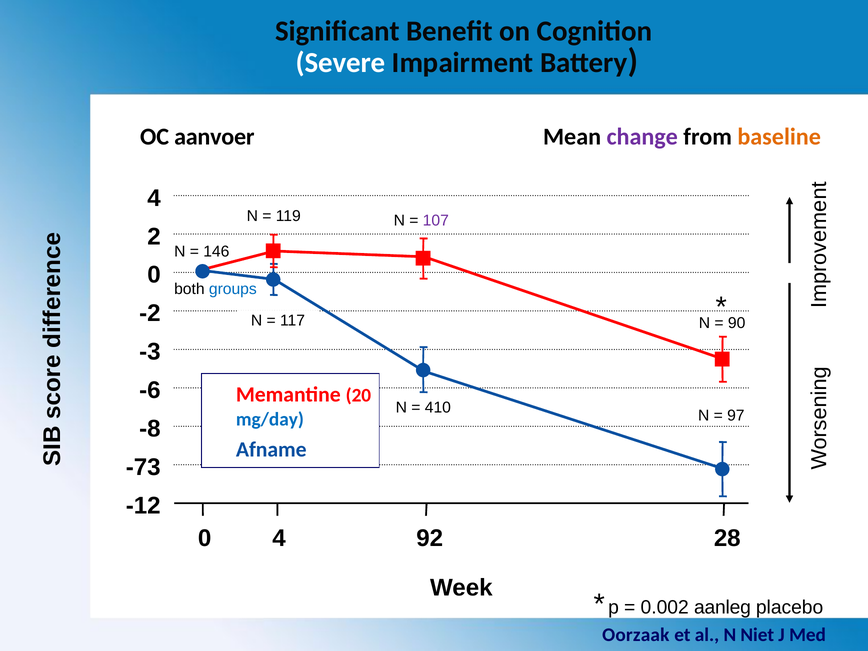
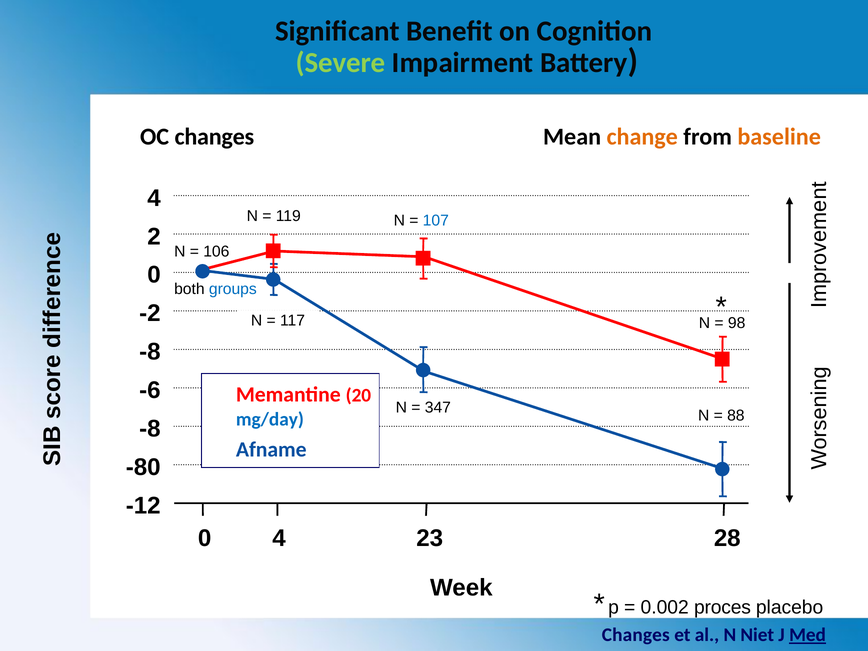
Severe colour: white -> light green (341, 63)
OC aanvoer: aanvoer -> changes (214, 137)
change colour: purple -> orange (642, 137)
107 colour: purple -> blue (436, 221)
146: 146 -> 106 (216, 252)
90: 90 -> 98 (737, 323)
-3: -3 -> -8 (150, 352)
410: 410 -> 347 (438, 408)
97: 97 -> 88 (736, 416)
-73: -73 -> -80 (143, 467)
92: 92 -> 23 (430, 538)
aanleg: aanleg -> proces (722, 607)
Oorzaak: Oorzaak -> Changes (636, 635)
Med underline: none -> present (808, 635)
